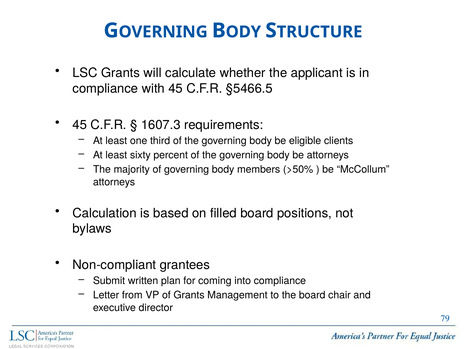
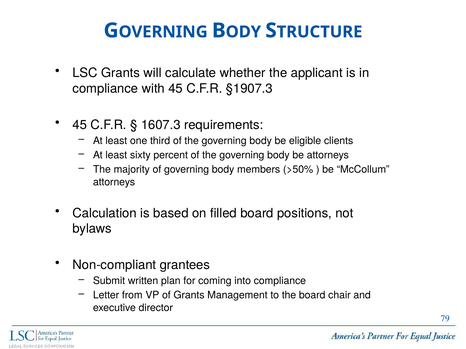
§5466.5: §5466.5 -> §1907.3 (249, 89)
